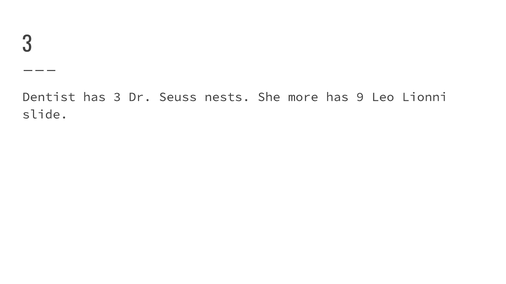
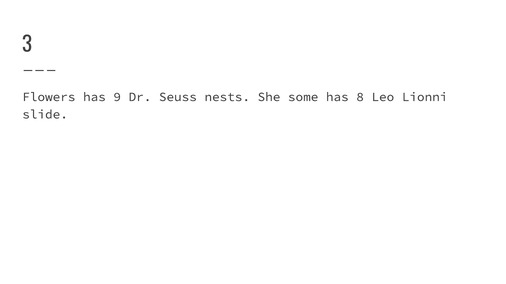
Dentist: Dentist -> Flowers (49, 97)
has 3: 3 -> 9 (117, 97)
more: more -> some (303, 97)
9: 9 -> 8 (360, 97)
